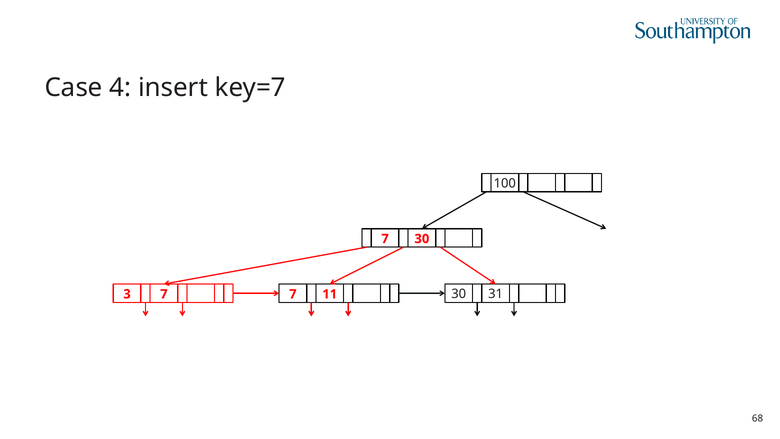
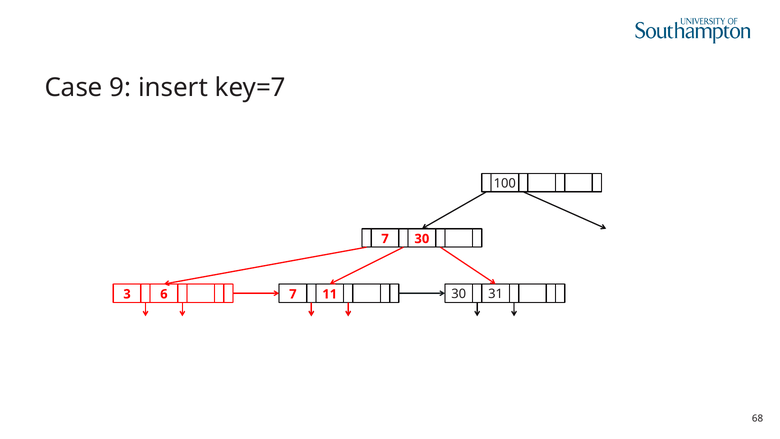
4: 4 -> 9 (120, 88)
3 7: 7 -> 6 (164, 294)
